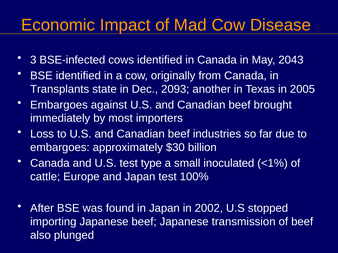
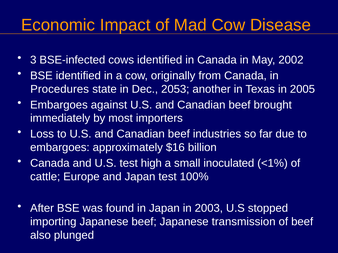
2043: 2043 -> 2002 (291, 60)
Transplants: Transplants -> Procedures (60, 89)
2093: 2093 -> 2053 (175, 89)
$30: $30 -> $16 (175, 148)
type: type -> high (151, 164)
2002: 2002 -> 2003 (209, 209)
